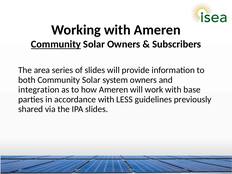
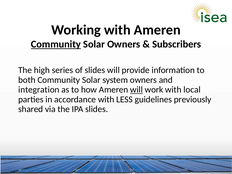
area: area -> high (42, 70)
will underline: none -> present (136, 90)
base: base -> local (192, 90)
